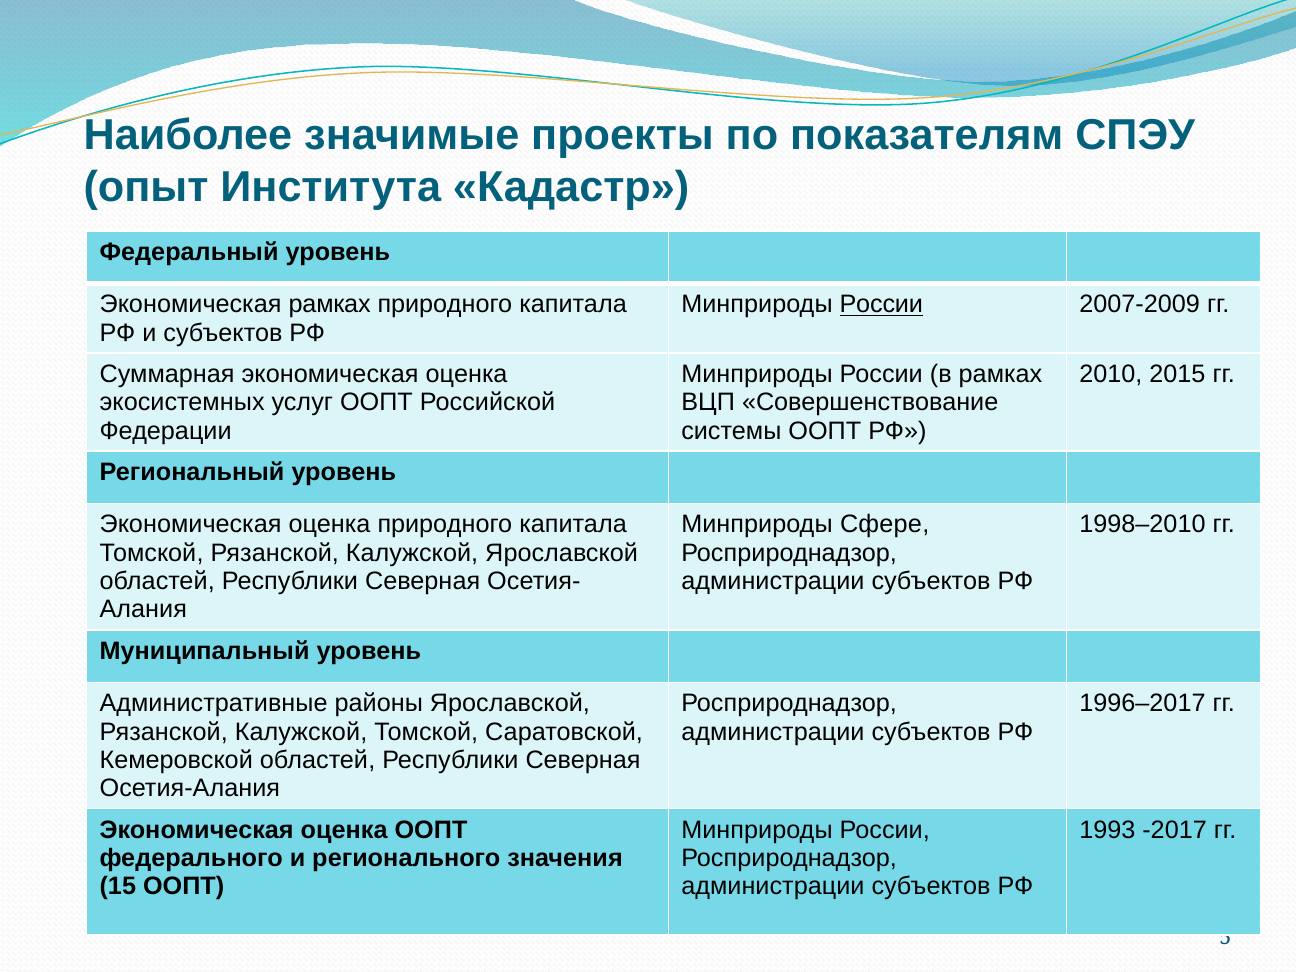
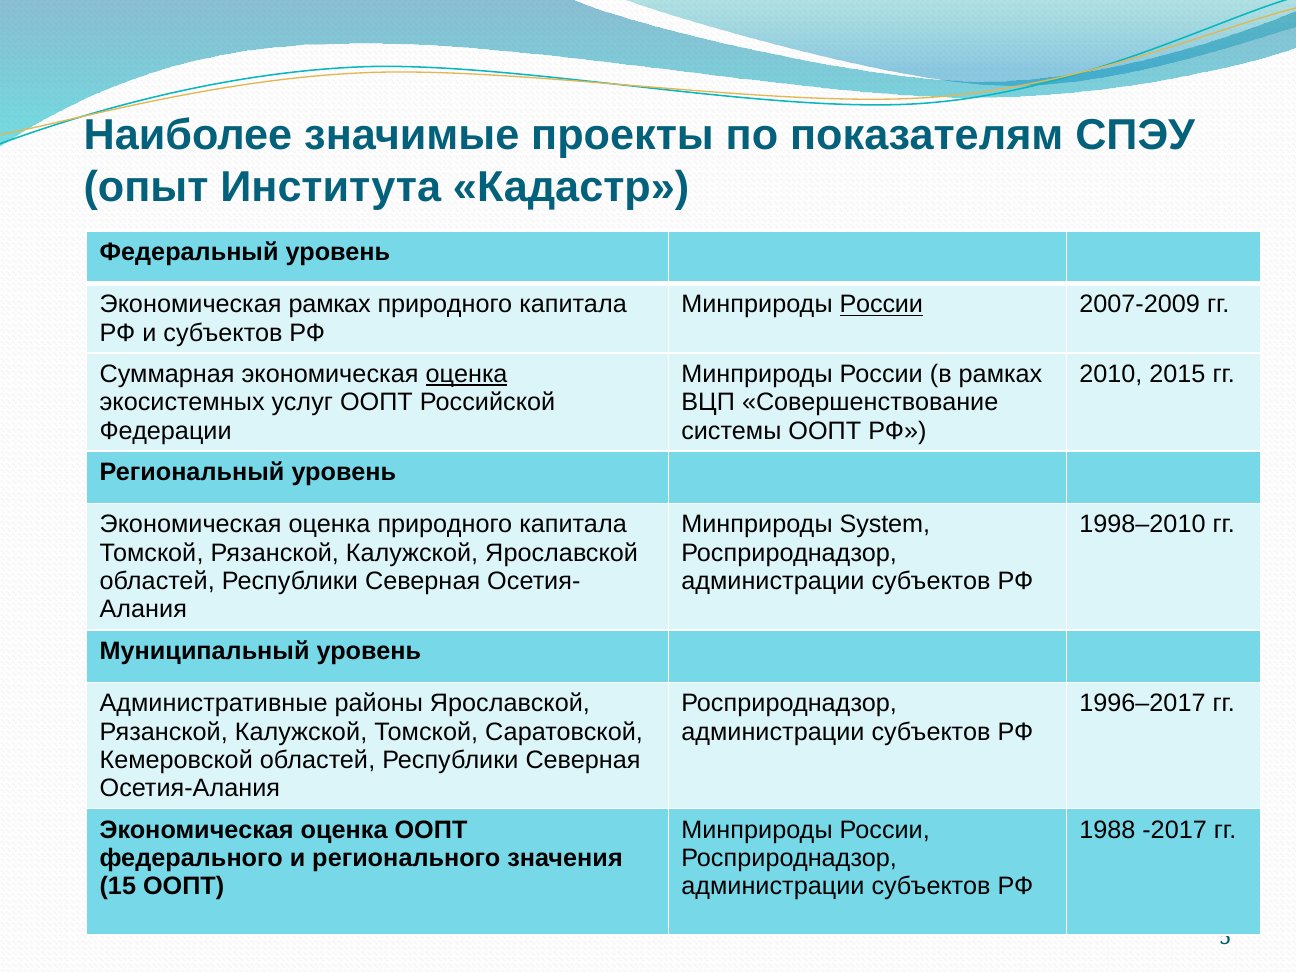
оценка underline: none -> present (466, 374)
Сфере: Сфере -> System (885, 525)
1993: 1993 -> 1988 (1107, 830)
